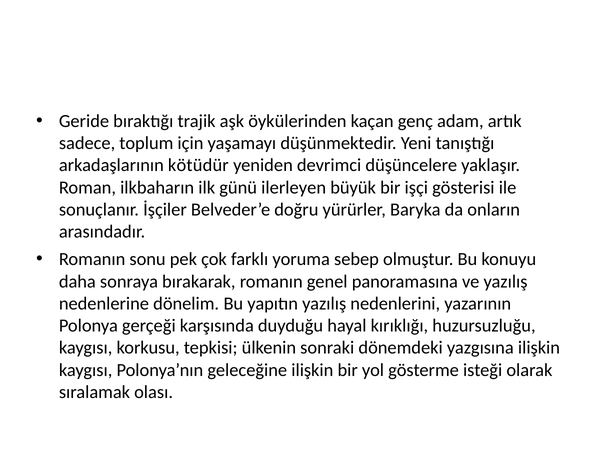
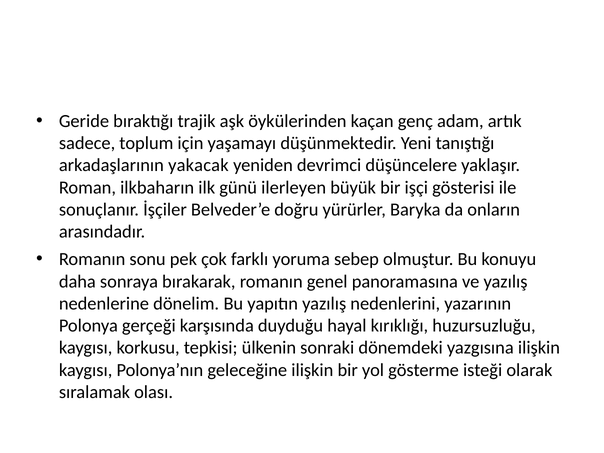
kötüdür: kötüdür -> yakacak (198, 165)
